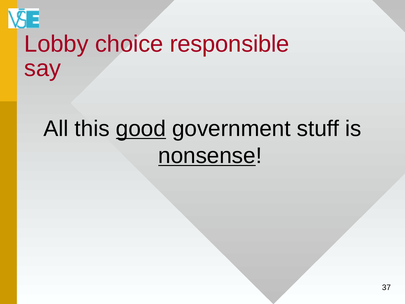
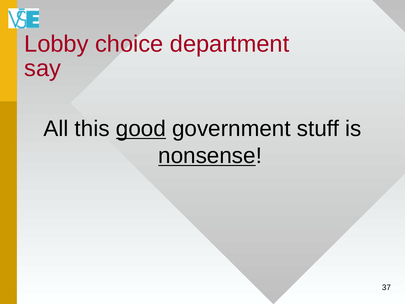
responsible: responsible -> department (230, 44)
